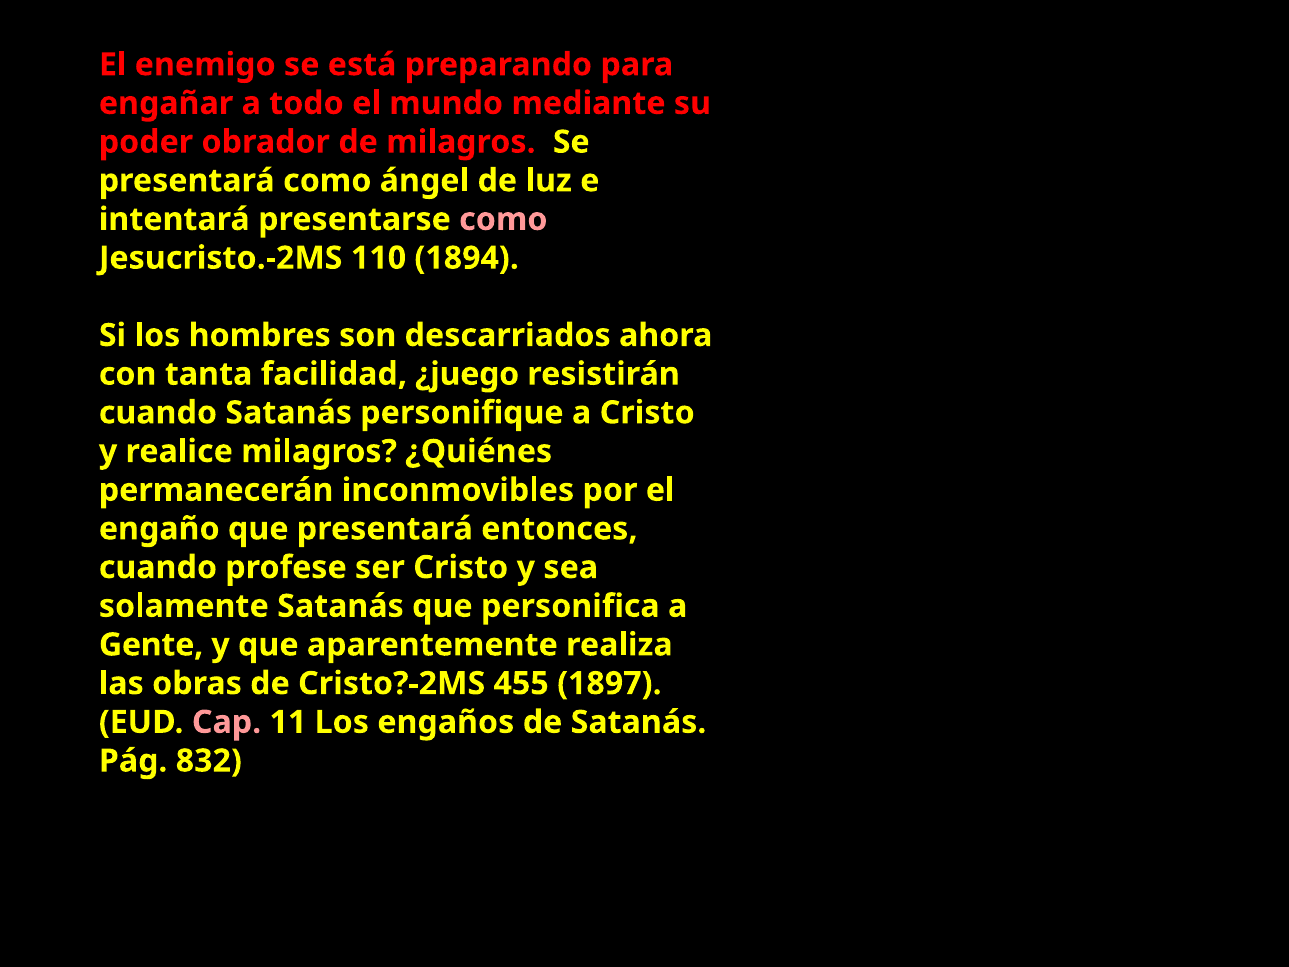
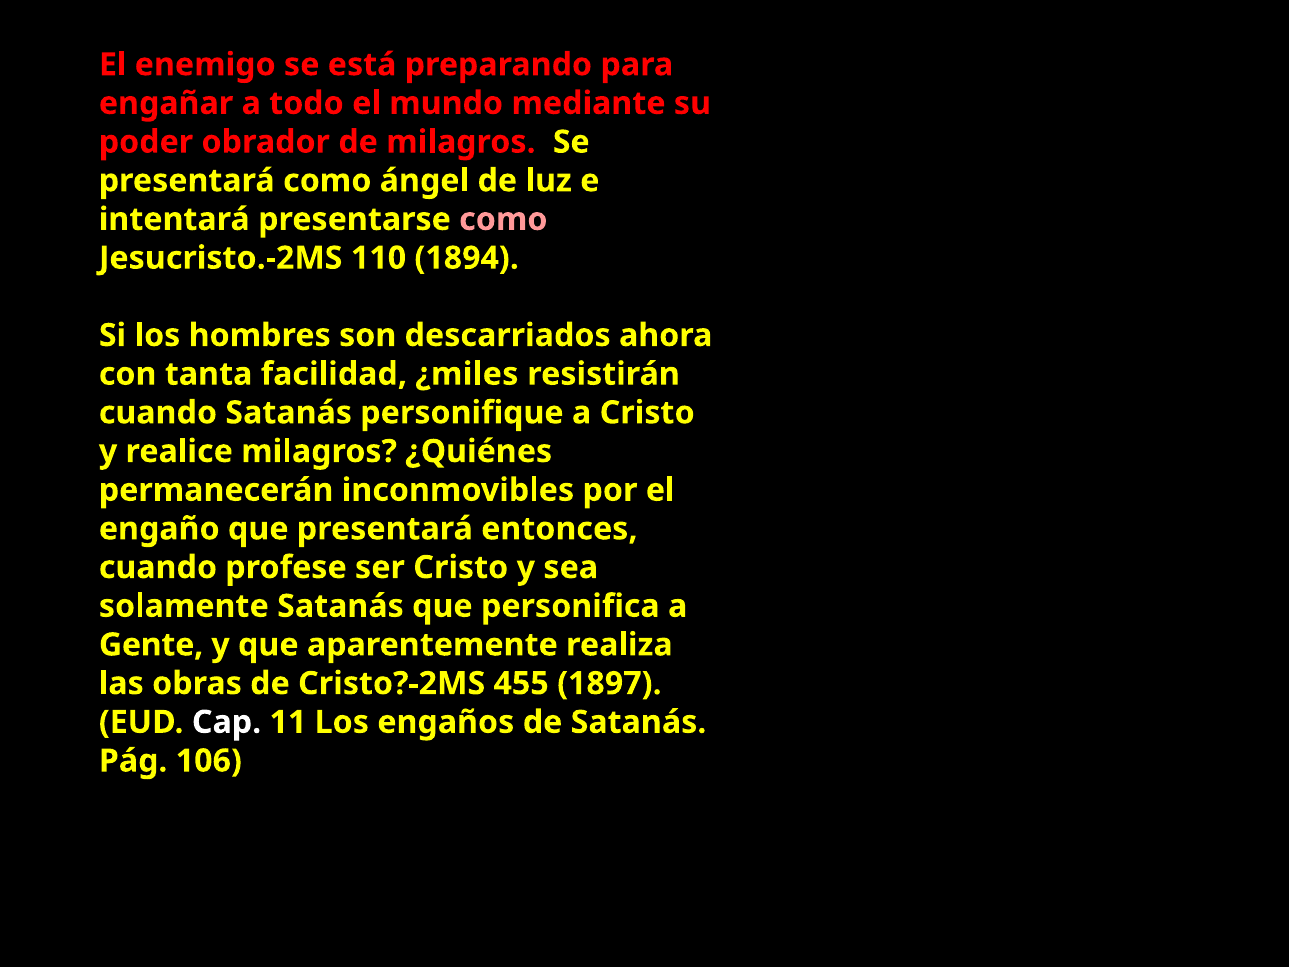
¿juego: ¿juego -> ¿miles (467, 374)
Cap colour: pink -> white (227, 722)
832: 832 -> 106 (209, 761)
